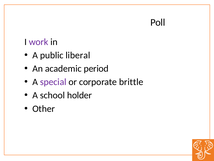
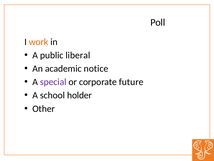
work colour: purple -> orange (39, 42)
period: period -> notice (96, 68)
brittle: brittle -> future (131, 82)
